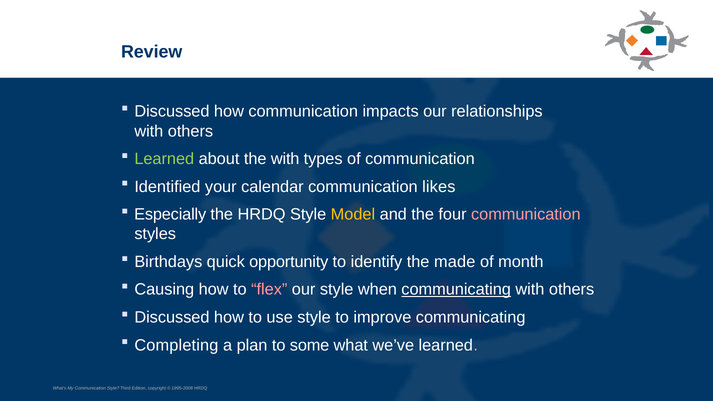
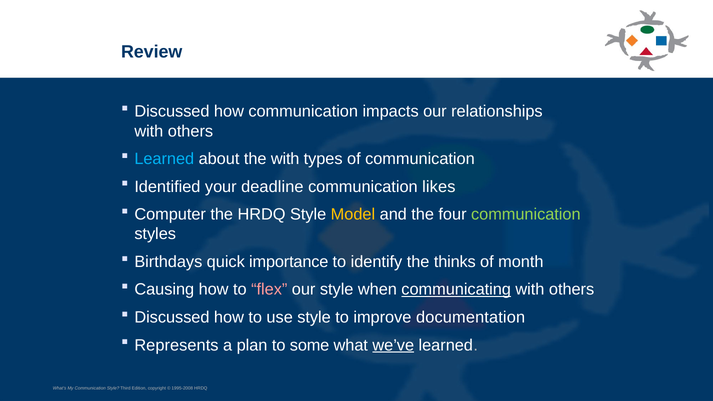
Learned colour: light green -> light blue (164, 159)
calendar: calendar -> deadline (272, 187)
Especially: Especially -> Computer (170, 215)
communication colour: pink -> light green (526, 215)
opportunity: opportunity -> importance (289, 262)
made: made -> thinks (455, 262)
improve communicating: communicating -> documentation (471, 317)
Completing: Completing -> Represents (176, 345)
we’ve underline: none -> present (393, 345)
